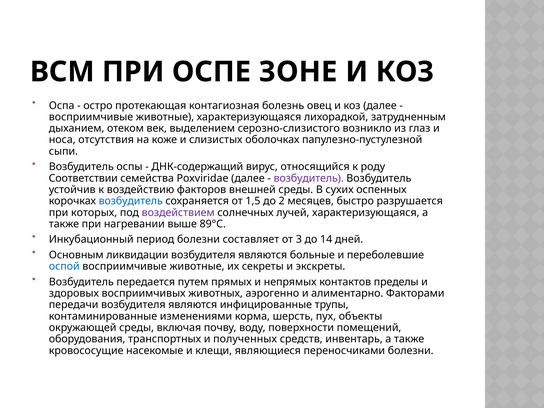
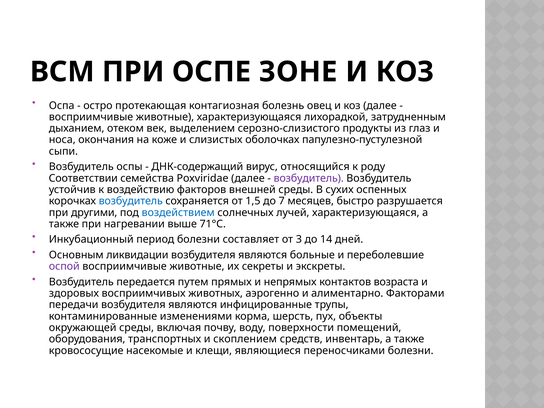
возникло: возникло -> продукты (367, 128)
отсутствия: отсутствия -> окончания (106, 140)
2: 2 -> 7 (282, 201)
которых: которых -> другими (94, 213)
воздействием colour: purple -> blue (178, 213)
89°С: 89°С -> 71°С (213, 224)
оспой colour: blue -> purple (64, 266)
пределы: пределы -> возраста (396, 282)
полученных: полученных -> скоплением (245, 339)
